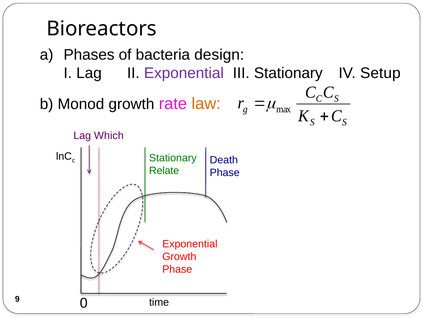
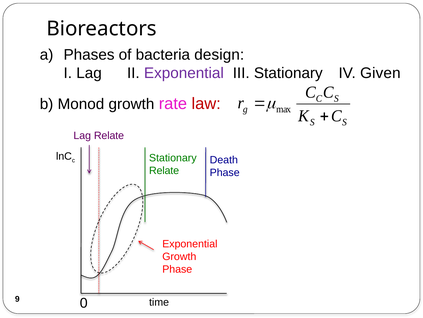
Setup: Setup -> Given (380, 73)
law colour: orange -> red (206, 103)
Lag Which: Which -> Relate (109, 135)
